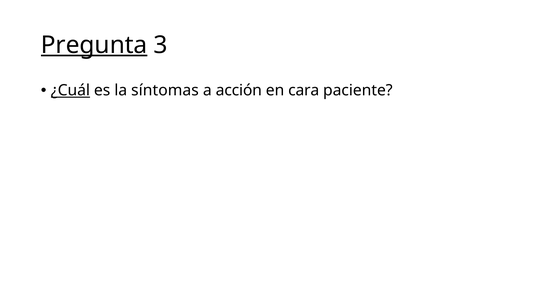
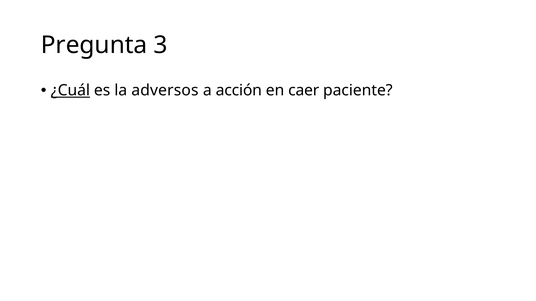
Pregunta underline: present -> none (94, 45)
síntomas: síntomas -> adversos (165, 91)
cara: cara -> caer (304, 91)
